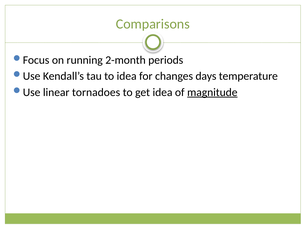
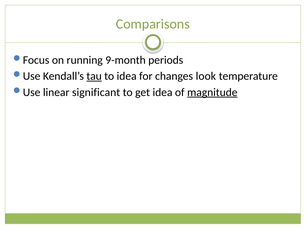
2-month: 2-month -> 9-month (126, 60)
tau underline: none -> present (94, 76)
days: days -> look (206, 76)
tornadoes: tornadoes -> significant (96, 92)
